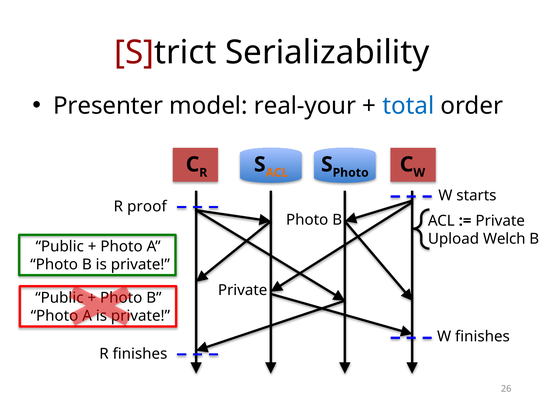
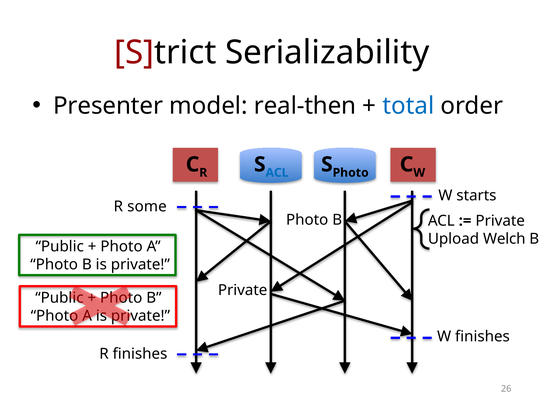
real-your: real-your -> real-then (305, 106)
ACL colour: orange -> blue (277, 173)
proof: proof -> some (147, 206)
